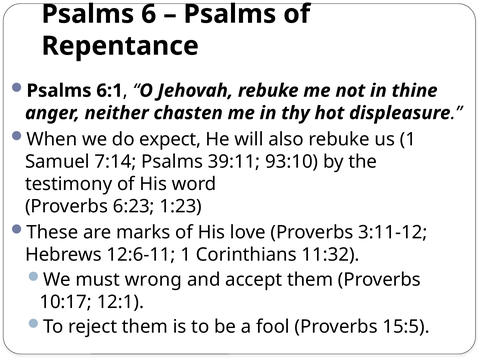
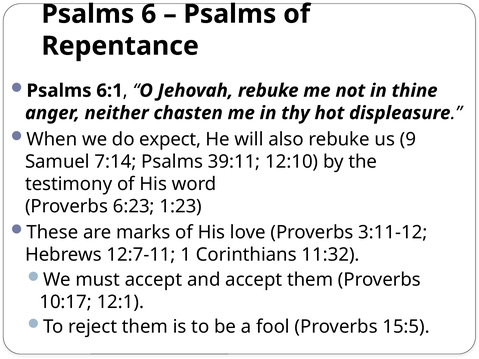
us 1: 1 -> 9 (408, 139)
93:10: 93:10 -> 12:10 (292, 162)
12:6-11: 12:6-11 -> 12:7-11 (141, 255)
must wrong: wrong -> accept (153, 280)
